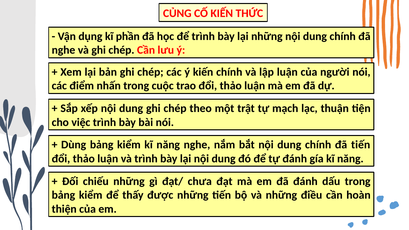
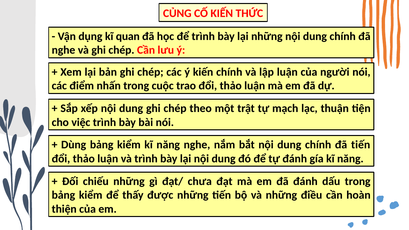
phần: phần -> quan (128, 36)
